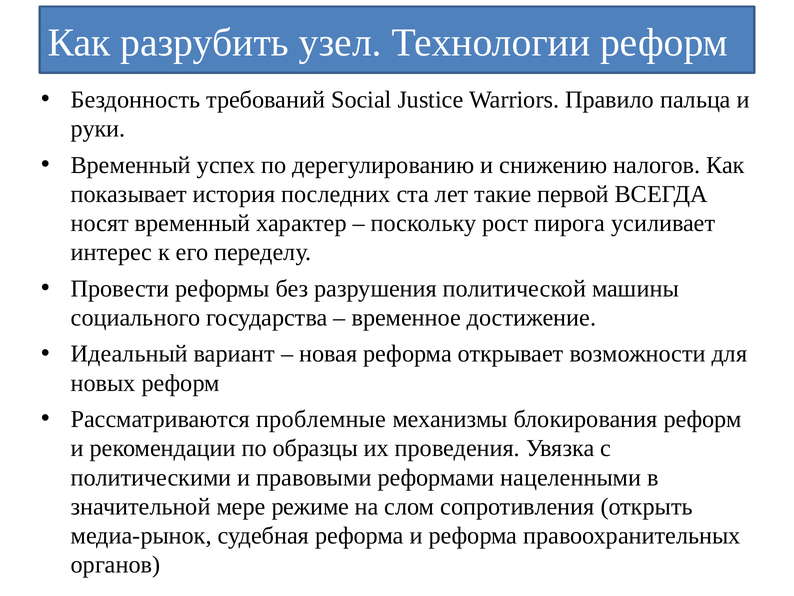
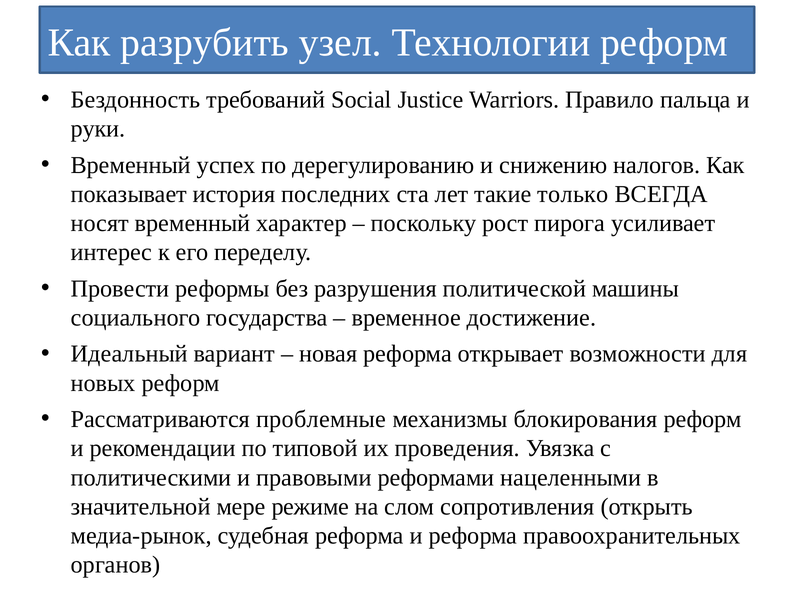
первой: первой -> только (573, 194)
образцы: образцы -> типовой (315, 448)
